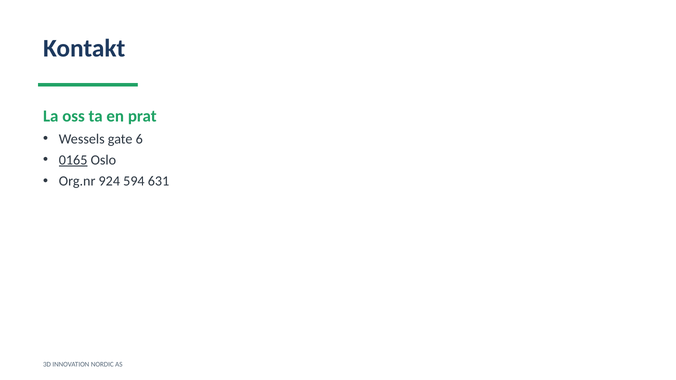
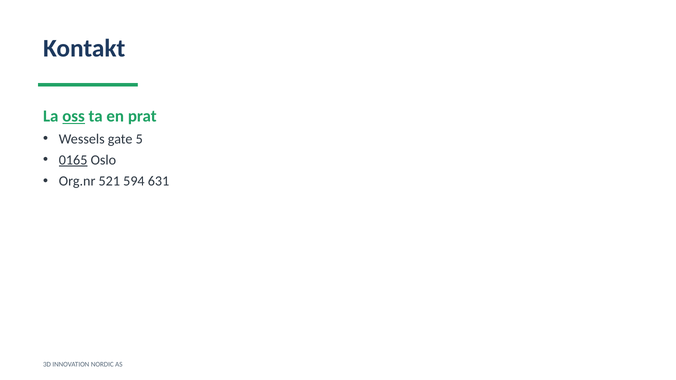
oss underline: none -> present (74, 116)
6: 6 -> 5 (139, 139)
924: 924 -> 521 (109, 181)
